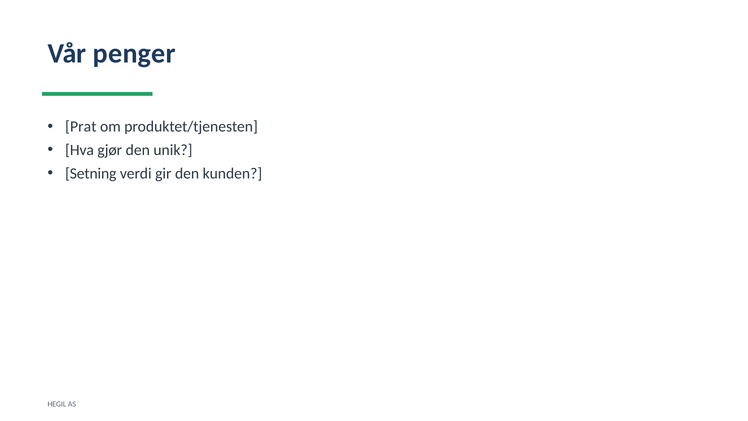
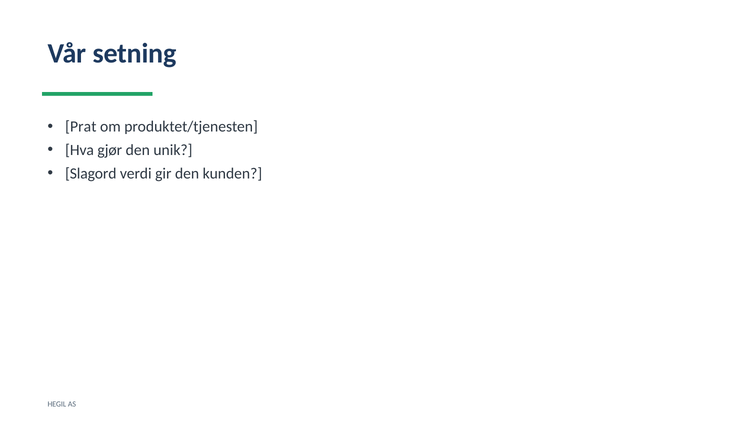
penger: penger -> setning (135, 53)
Setning: Setning -> Slagord (91, 173)
